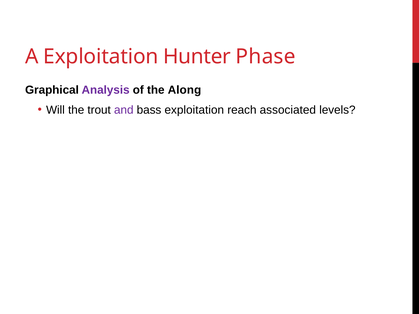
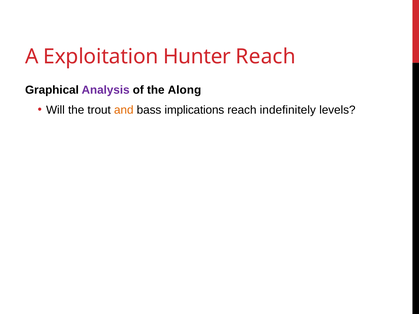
Hunter Phase: Phase -> Reach (266, 57)
and colour: purple -> orange (124, 110)
bass exploitation: exploitation -> implications (194, 110)
associated: associated -> indeﬁnitely (288, 110)
